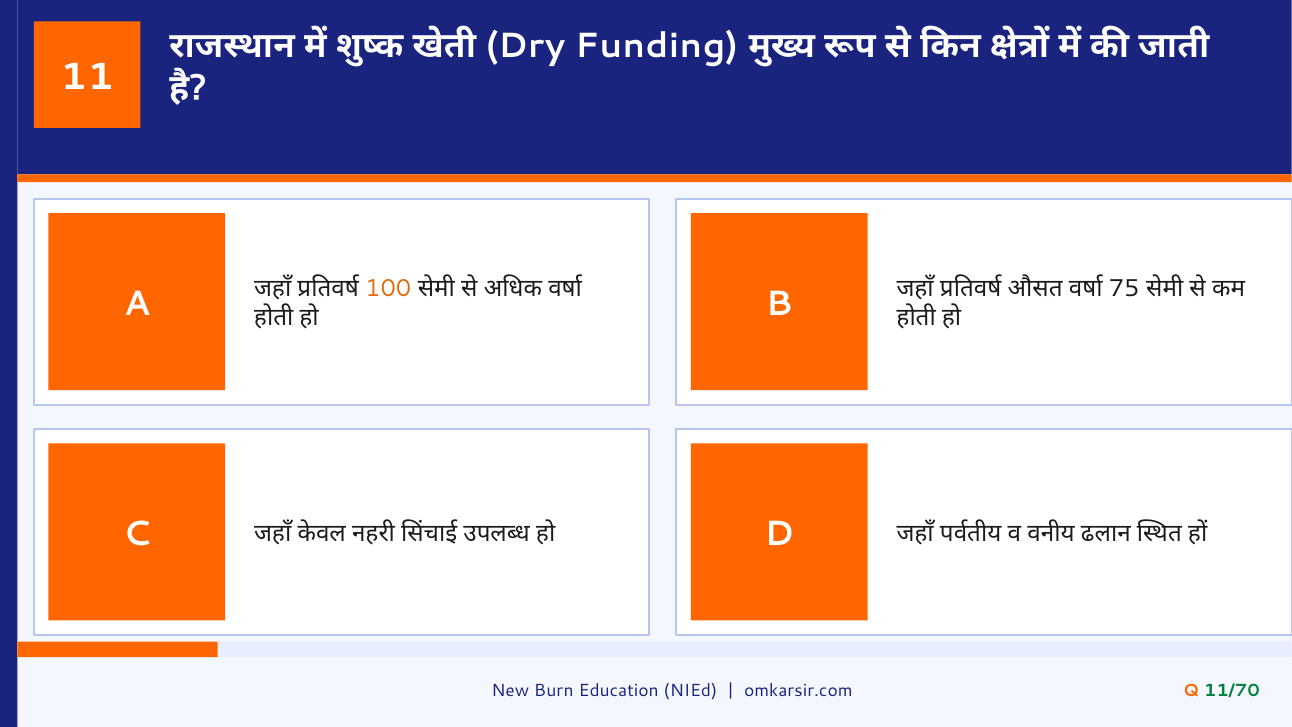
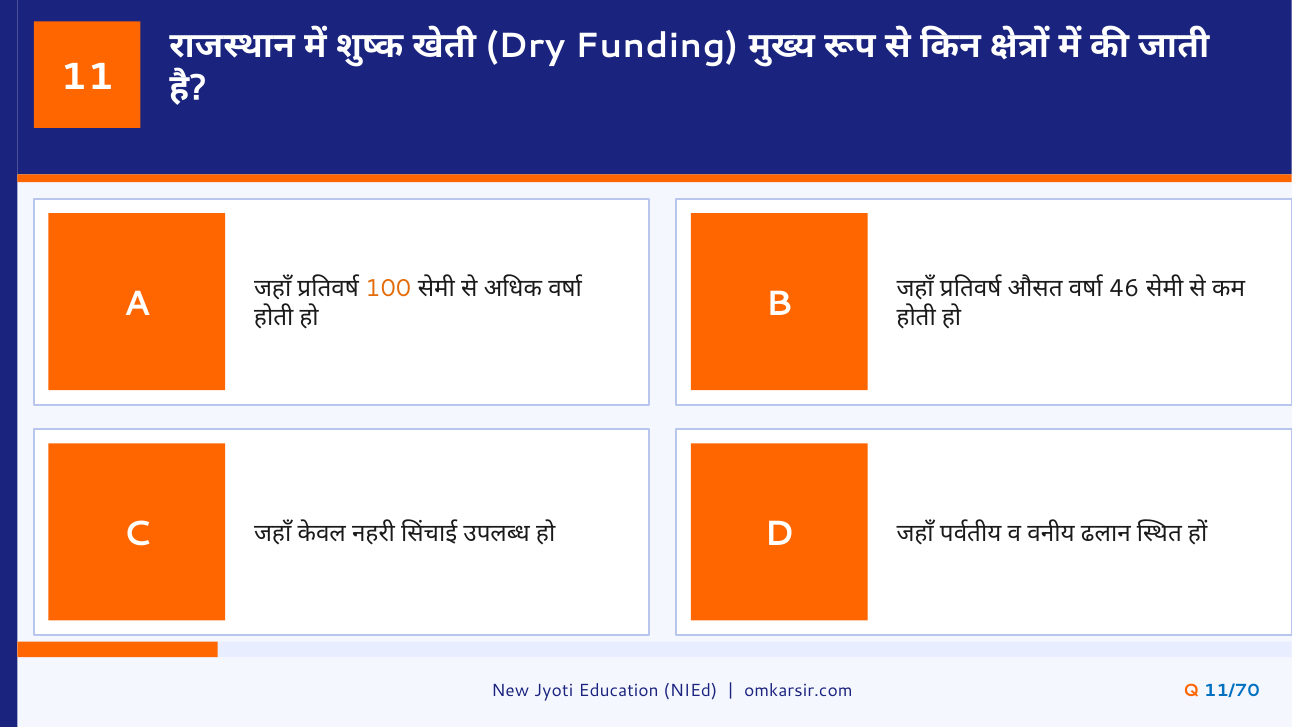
75: 75 -> 46 (1124, 289)
Burn: Burn -> Jyoti (554, 690)
11/70 colour: green -> blue (1232, 690)
